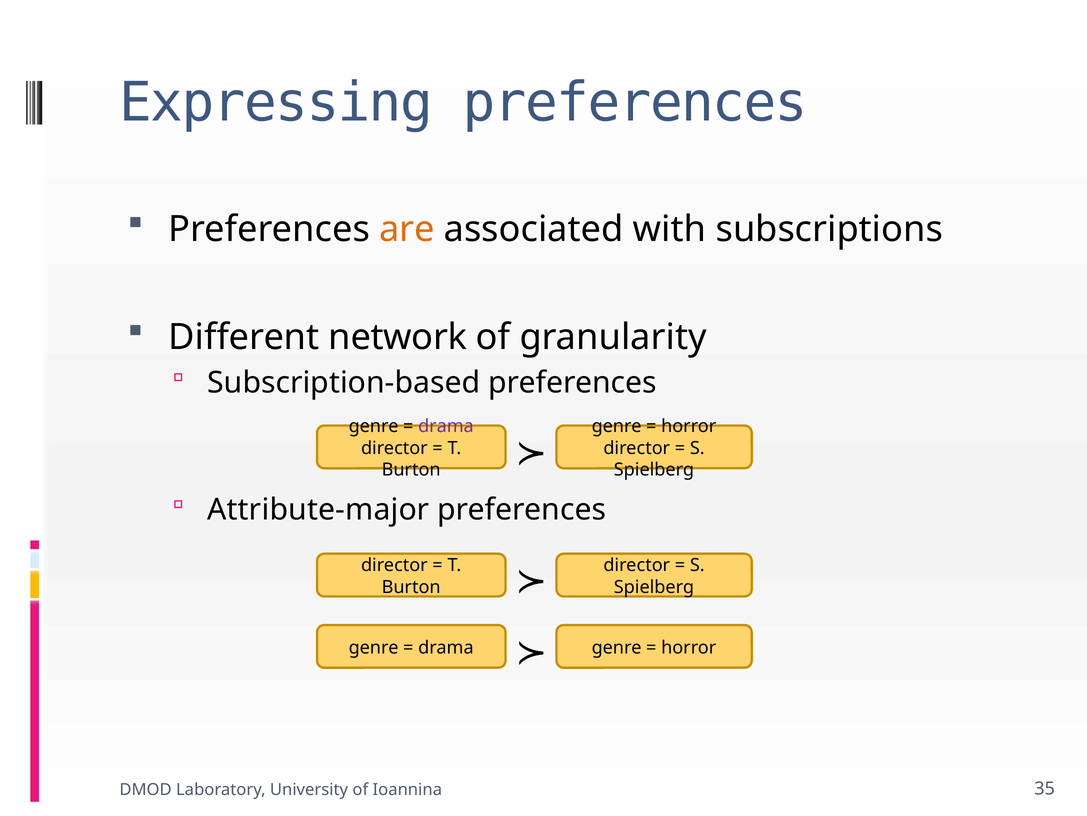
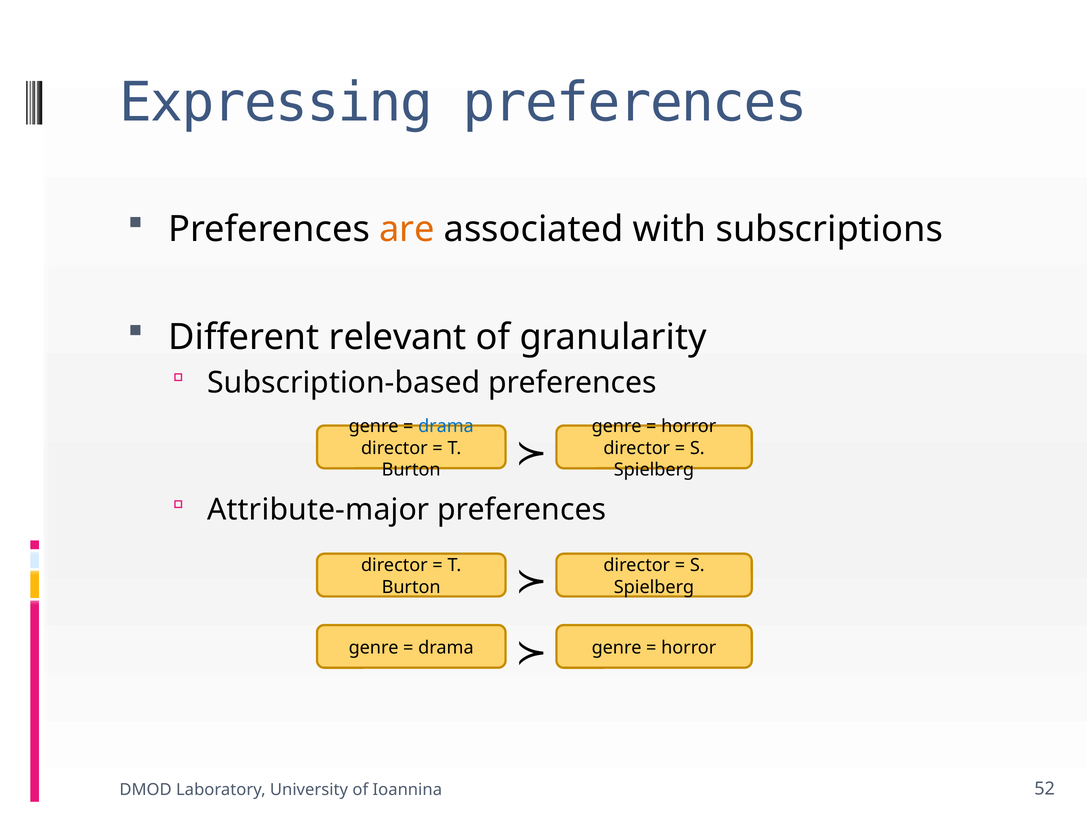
network: network -> relevant (398, 337)
drama colour: purple -> blue (446, 426)
35: 35 -> 52 (1045, 788)
